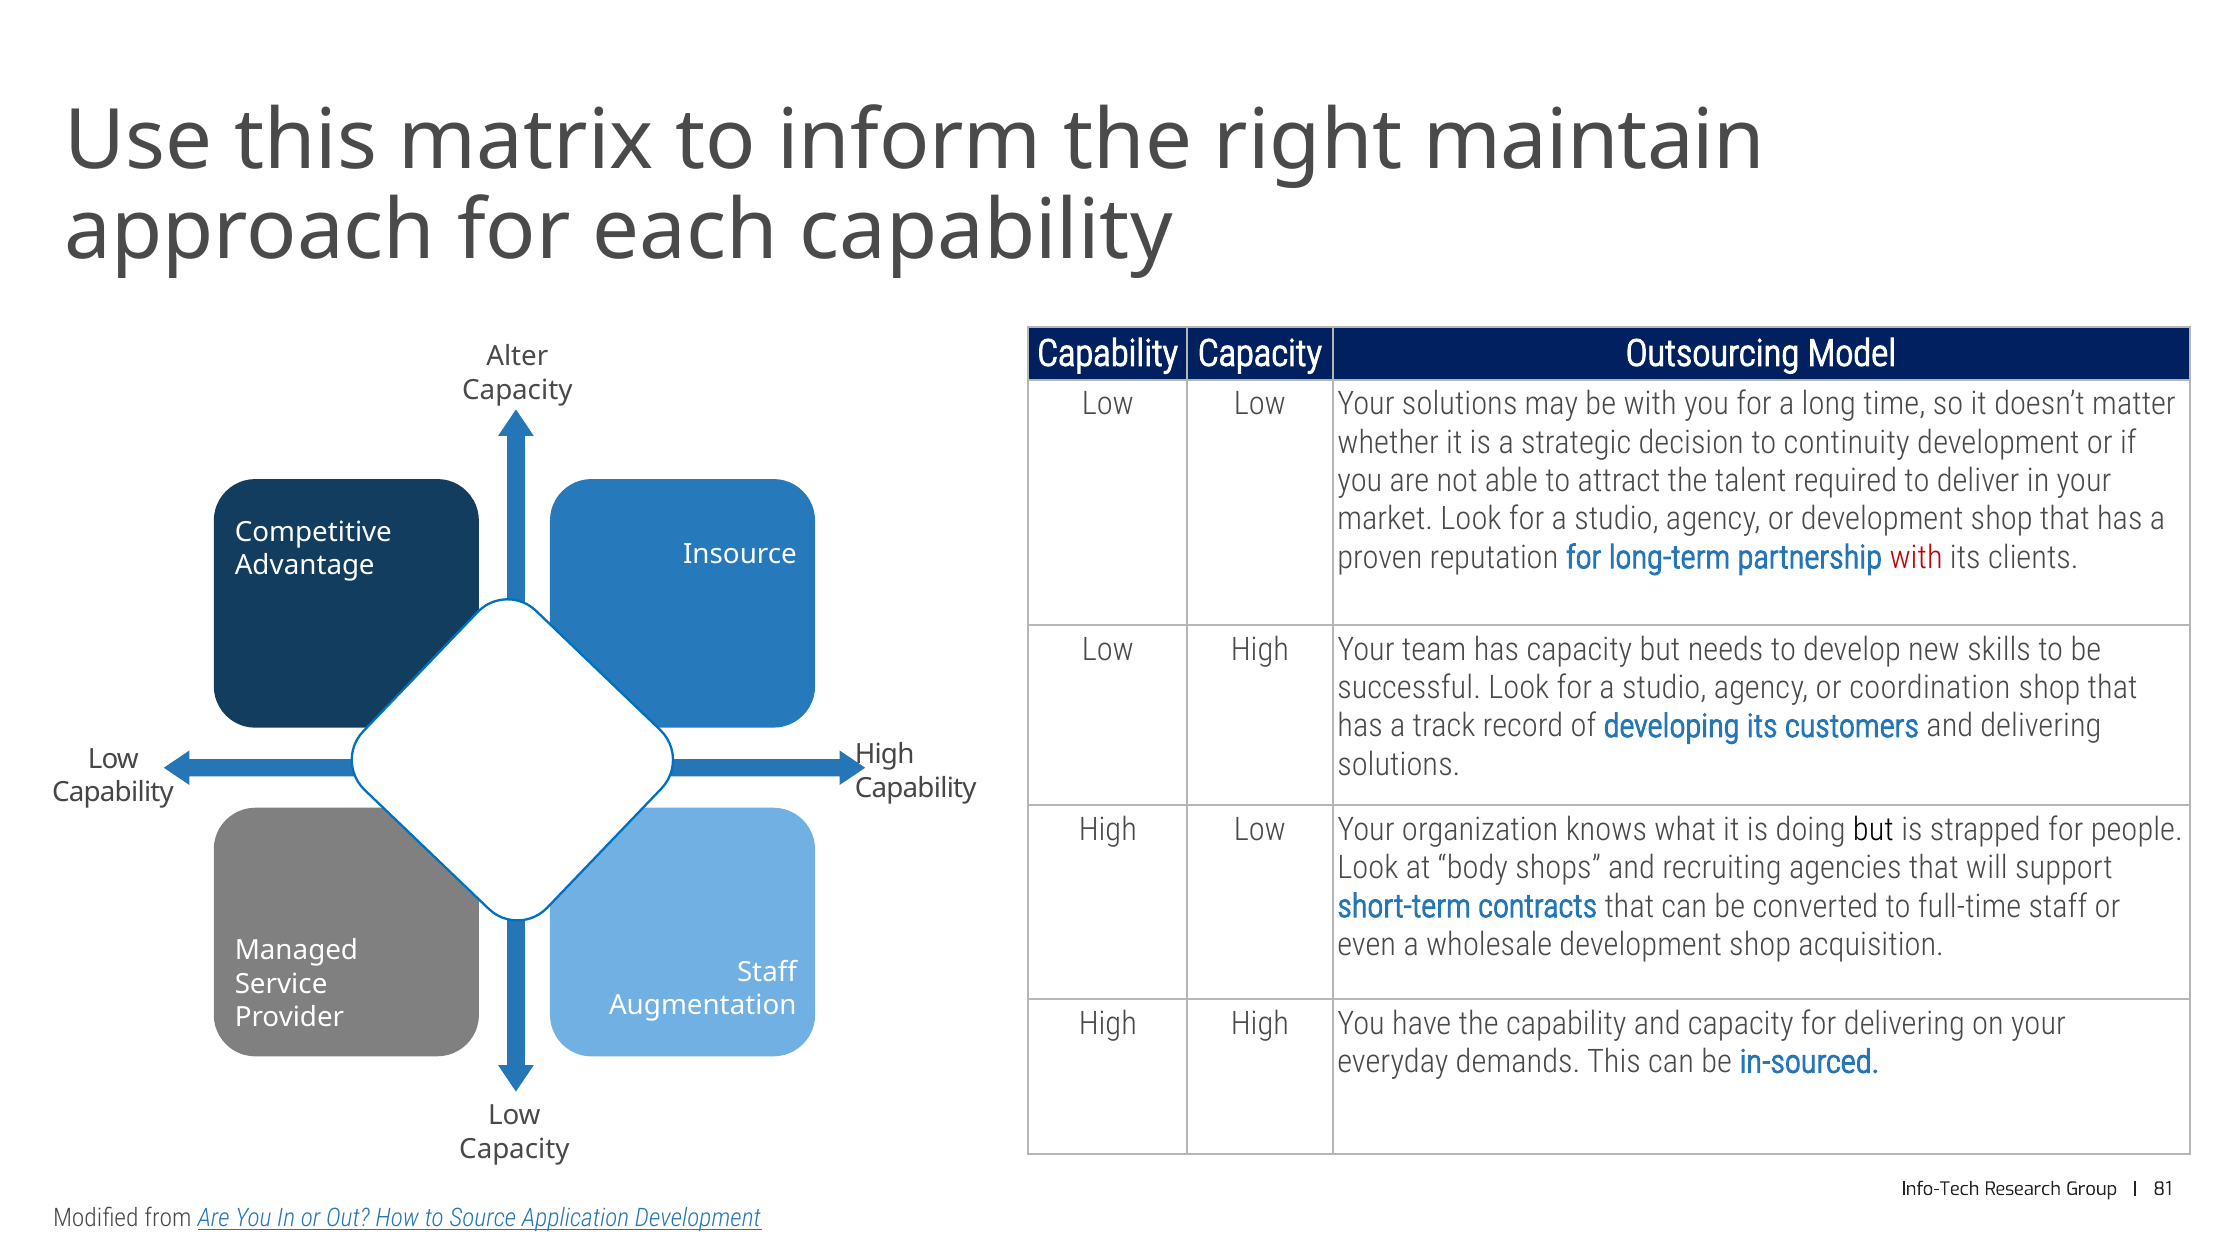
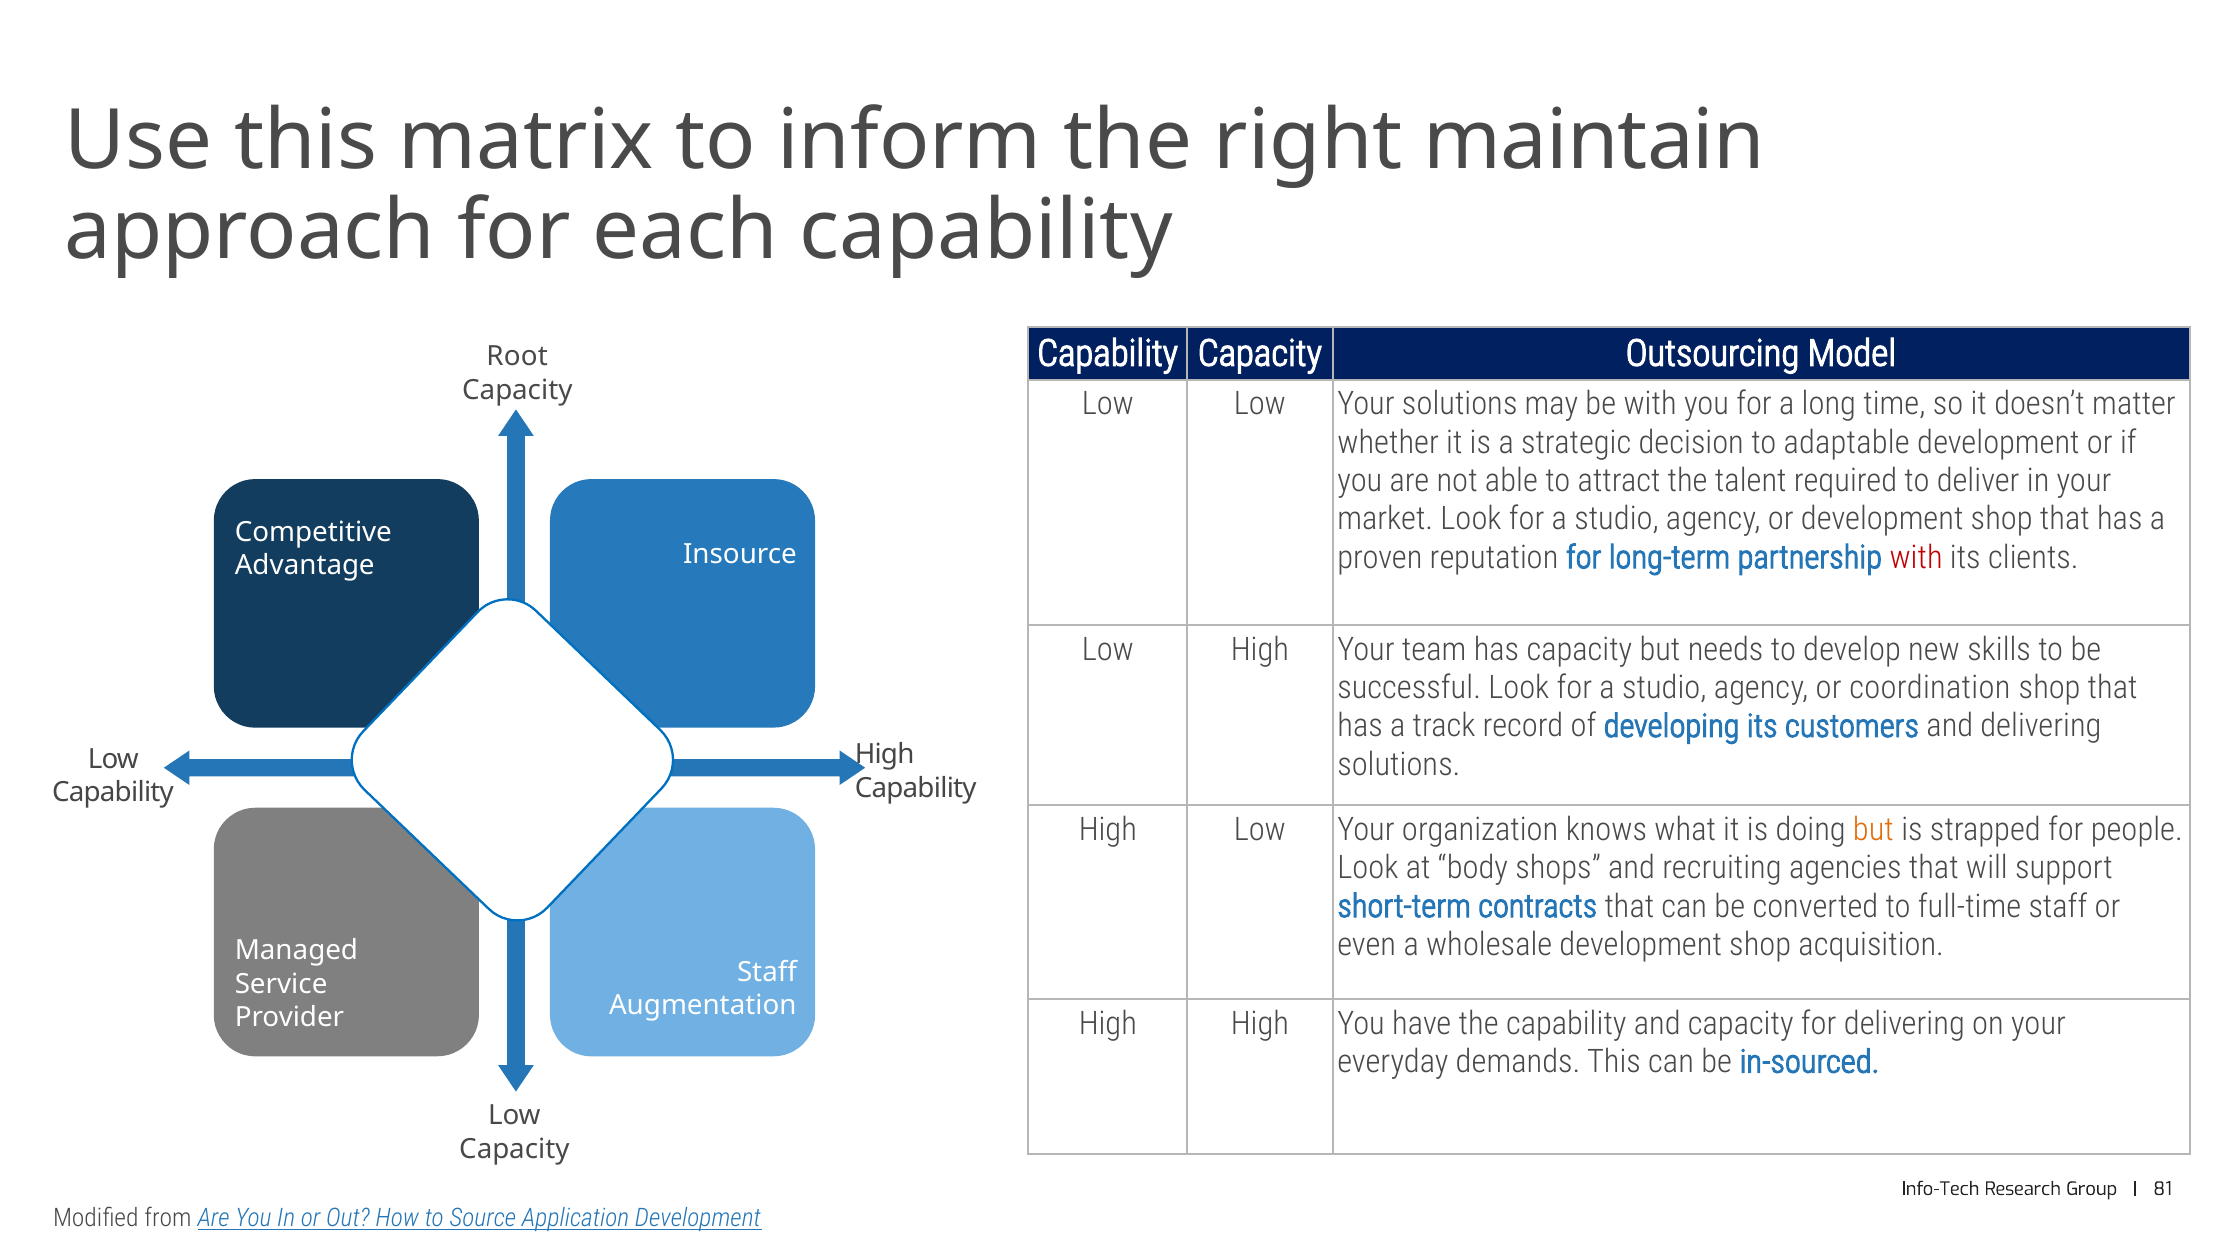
Alter: Alter -> Root (517, 357)
continuity: continuity -> adaptable (1847, 442)
but colour: black -> orange (1873, 829)
